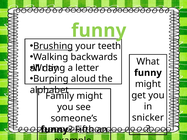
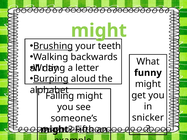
funny: funny -> might (99, 31)
Burping underline: none -> present (51, 79)
Family: Family -> Falling (60, 96)
funny: funny -> might (54, 130)
